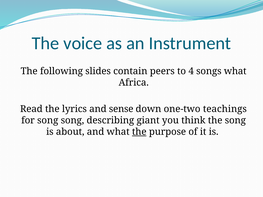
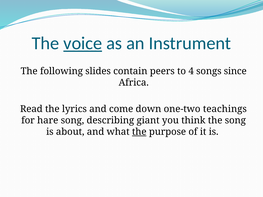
voice underline: none -> present (83, 43)
songs what: what -> since (235, 71)
sense: sense -> come (121, 109)
for song: song -> hare (48, 121)
